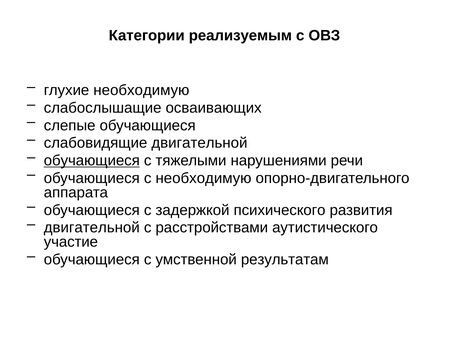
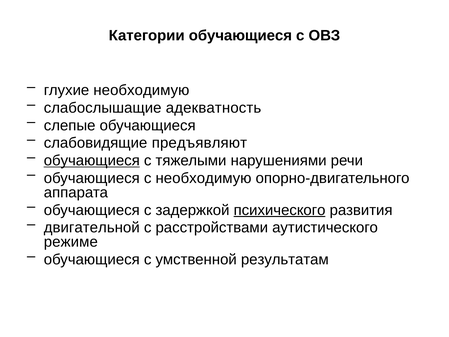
Категории реализуемым: реализуемым -> обучающиеся (240, 35)
осваивающих: осваивающих -> адекватность (214, 108)
слабовидящие двигательной: двигательной -> предъявляют (199, 143)
психического underline: none -> present (280, 210)
участие: участие -> режиме (71, 242)
